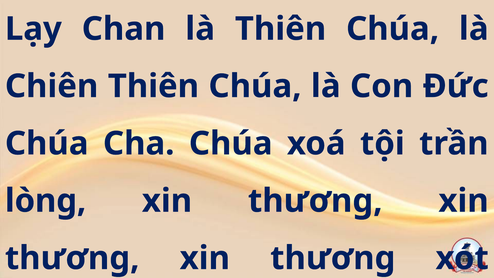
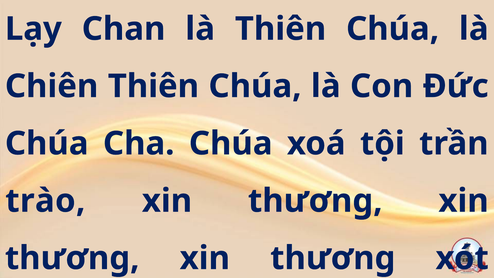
lòng: lòng -> trào (45, 201)
